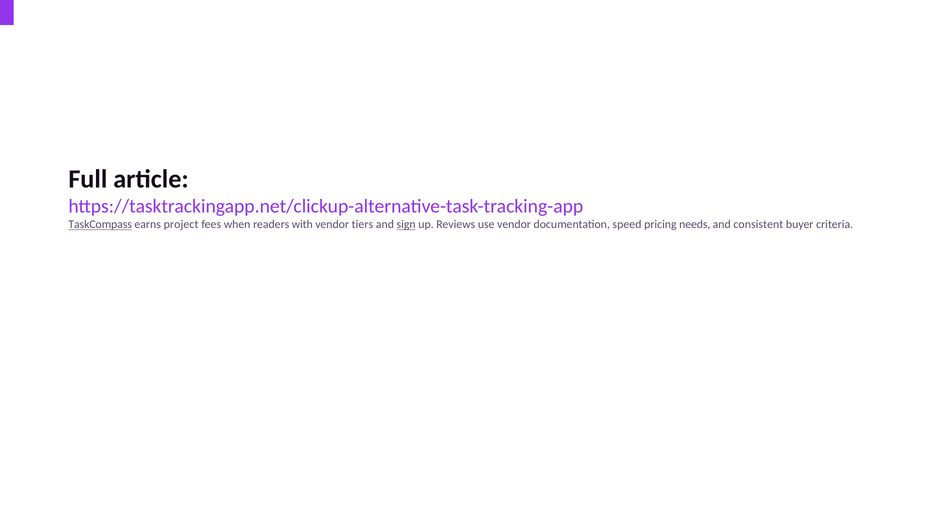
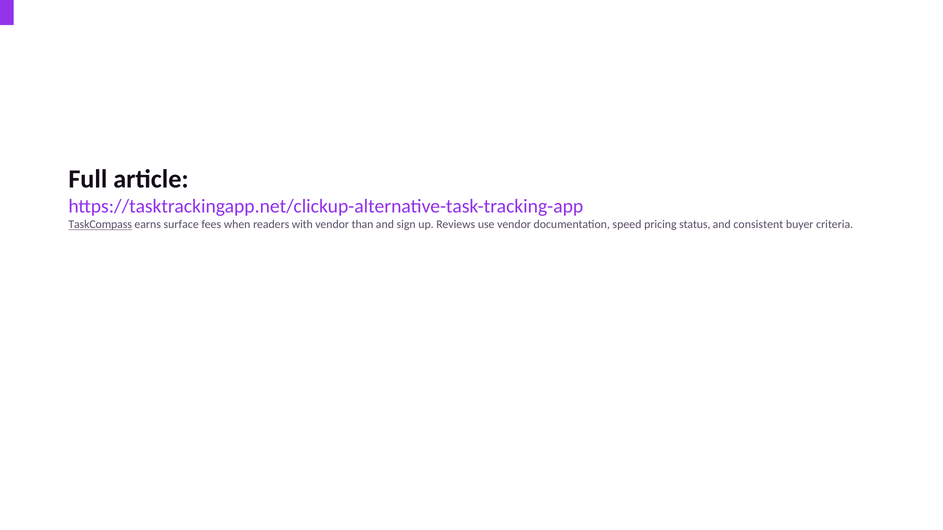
project: project -> surface (181, 225)
tiers: tiers -> than (363, 225)
sign underline: present -> none (406, 225)
needs: needs -> status (695, 225)
